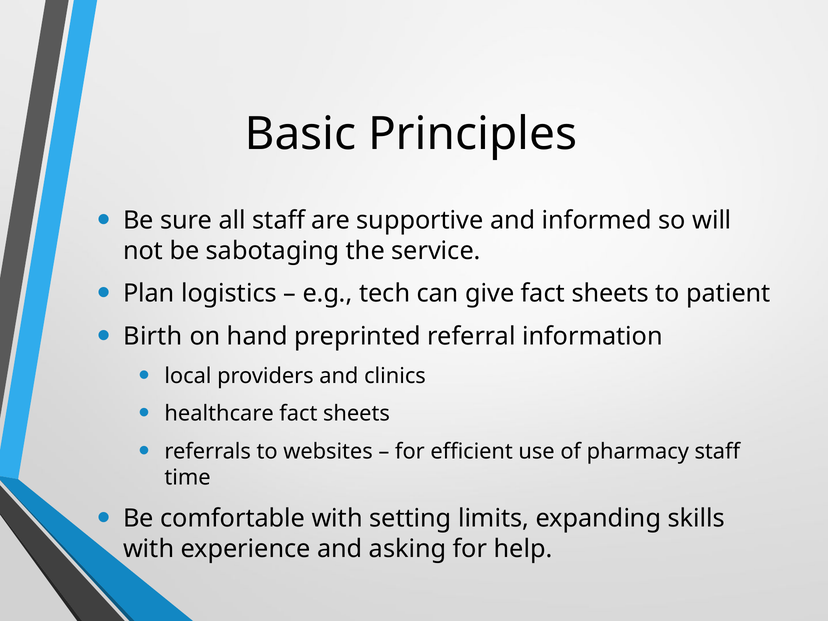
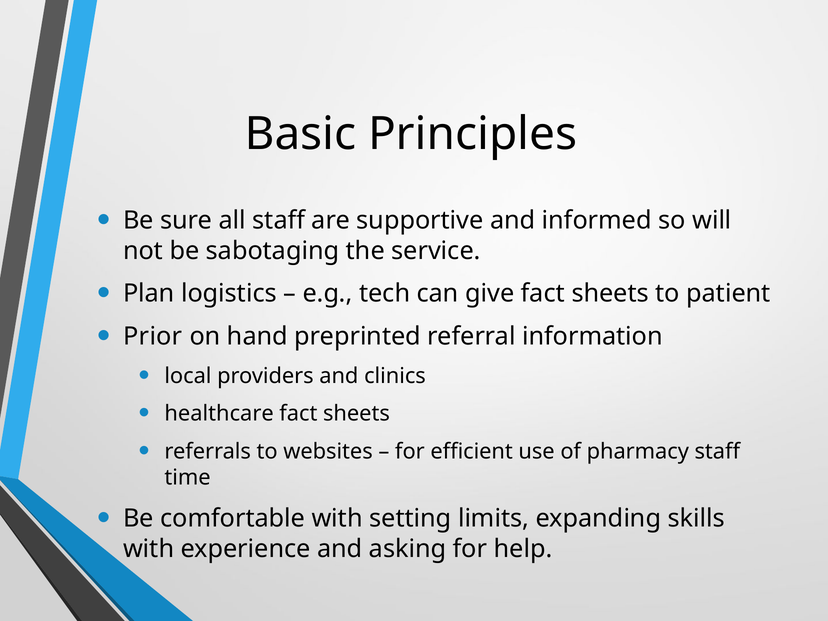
Birth: Birth -> Prior (153, 336)
